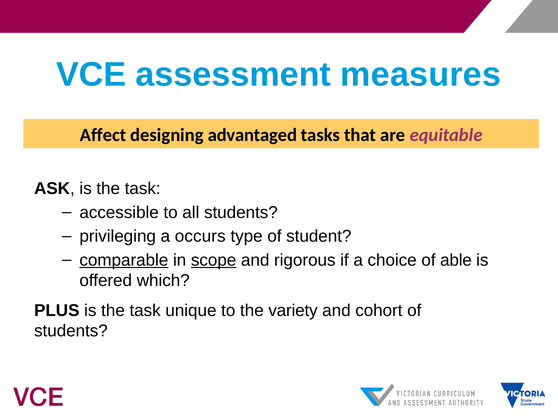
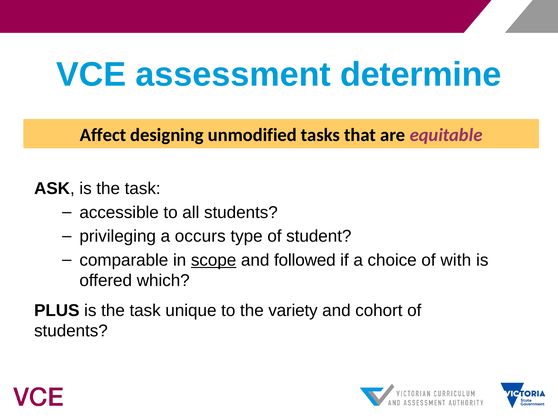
measures: measures -> determine (421, 74)
advantaged: advantaged -> unmodified (252, 135)
comparable underline: present -> none (124, 260)
rigorous: rigorous -> followed (305, 260)
able: able -> with (456, 260)
